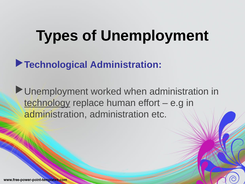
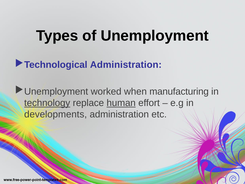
when administration: administration -> manufacturing (179, 91)
human underline: none -> present (121, 103)
administration: administration -> developments (56, 114)
